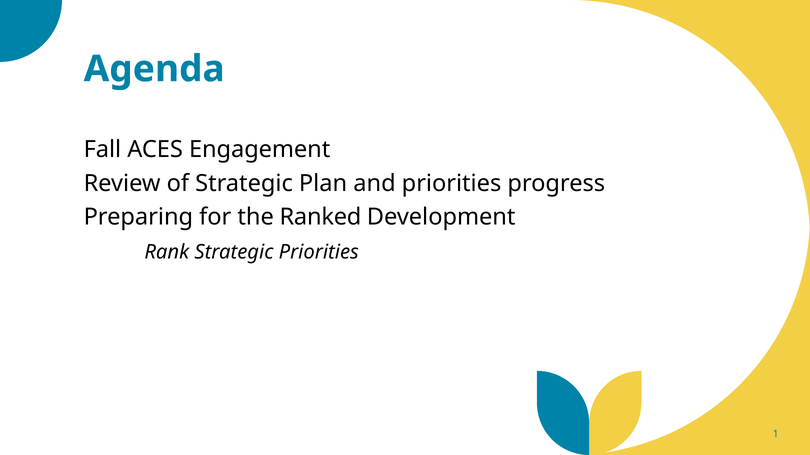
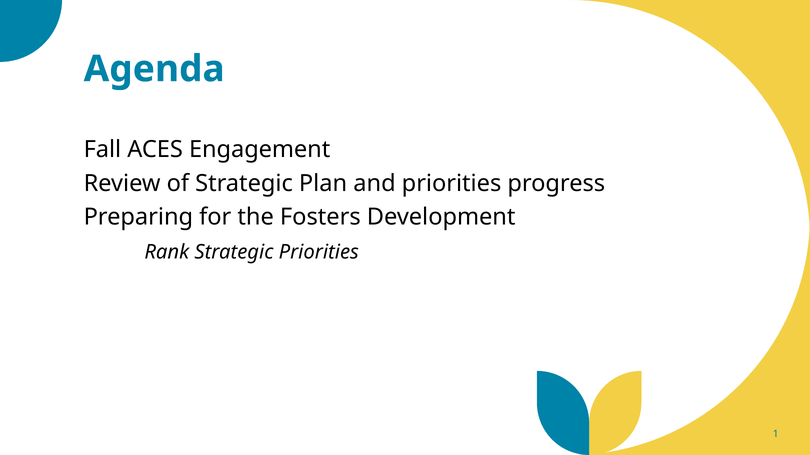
Ranked: Ranked -> Fosters (320, 217)
